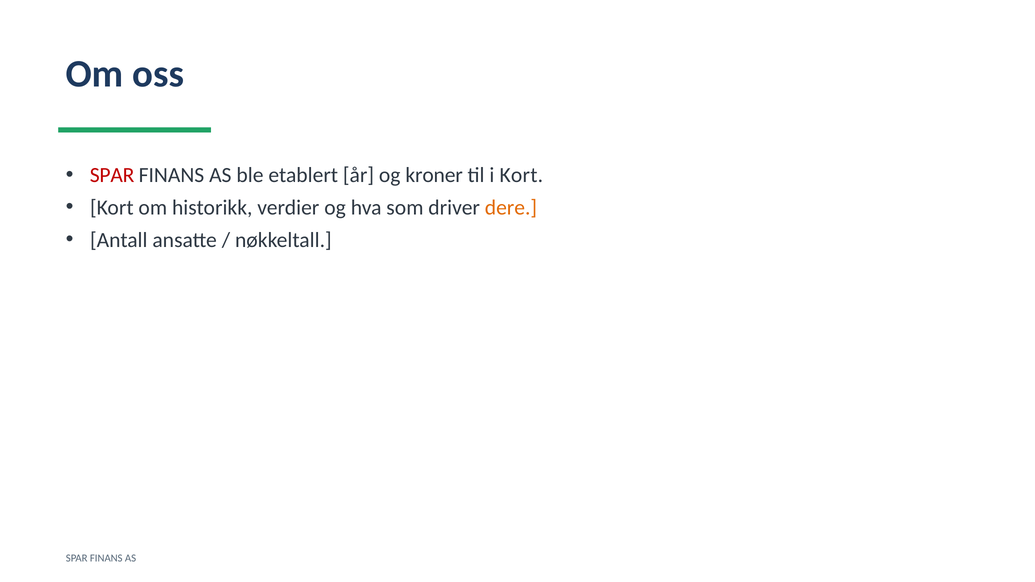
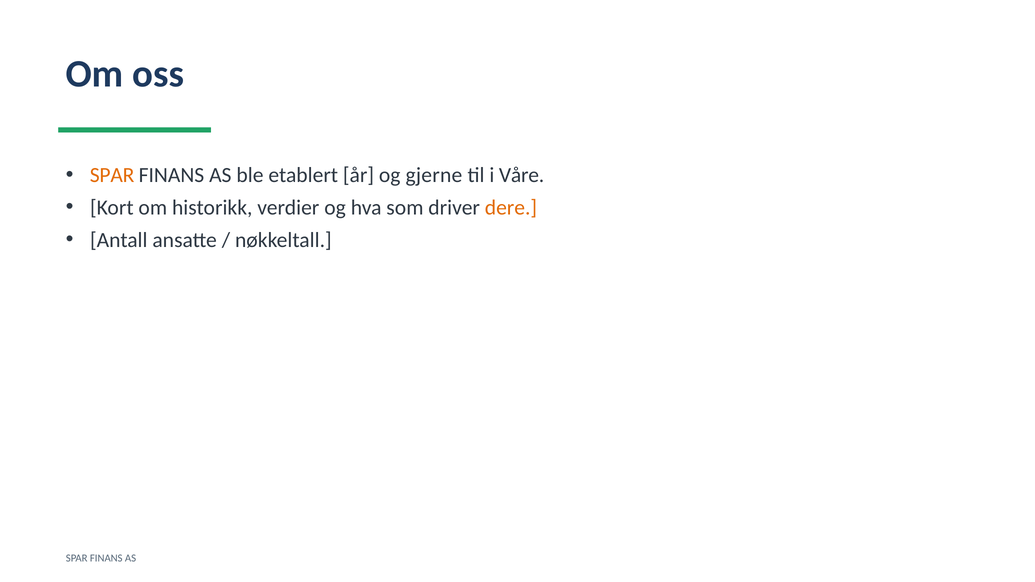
SPAR colour: red -> orange (112, 175)
kroner: kroner -> gjerne (434, 175)
i Kort: Kort -> Våre (522, 175)
